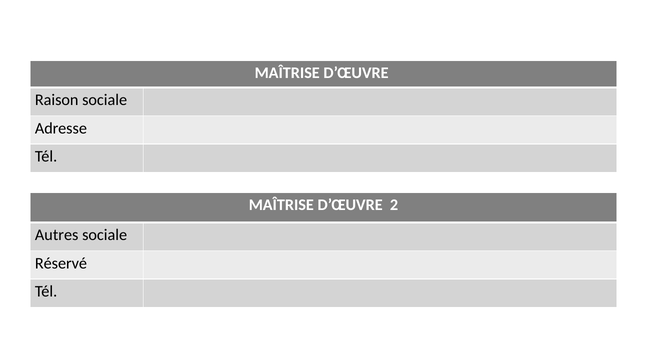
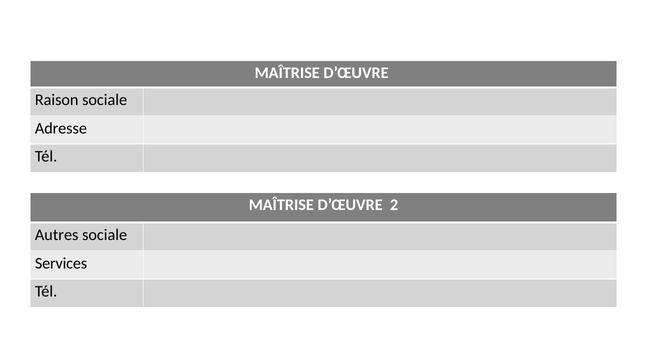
Réservé: Réservé -> Services (61, 263)
